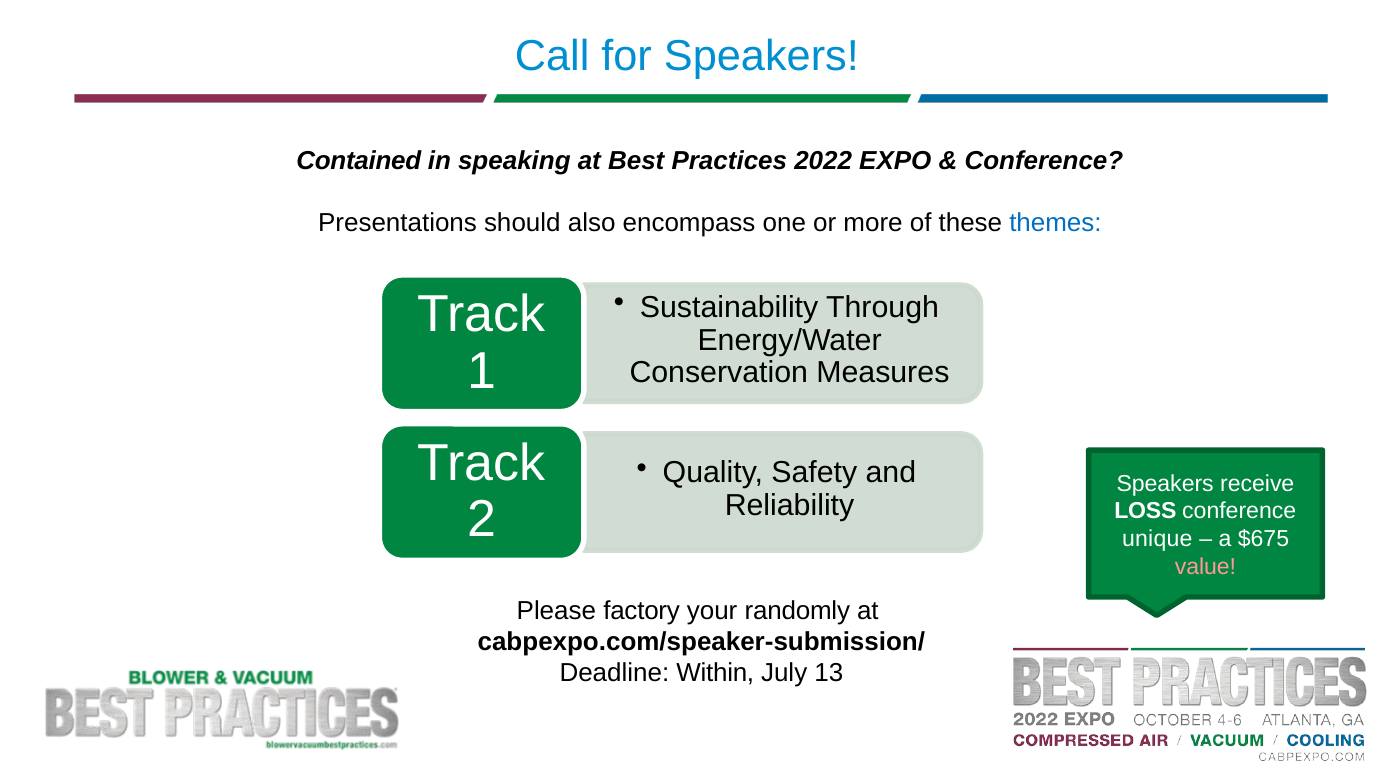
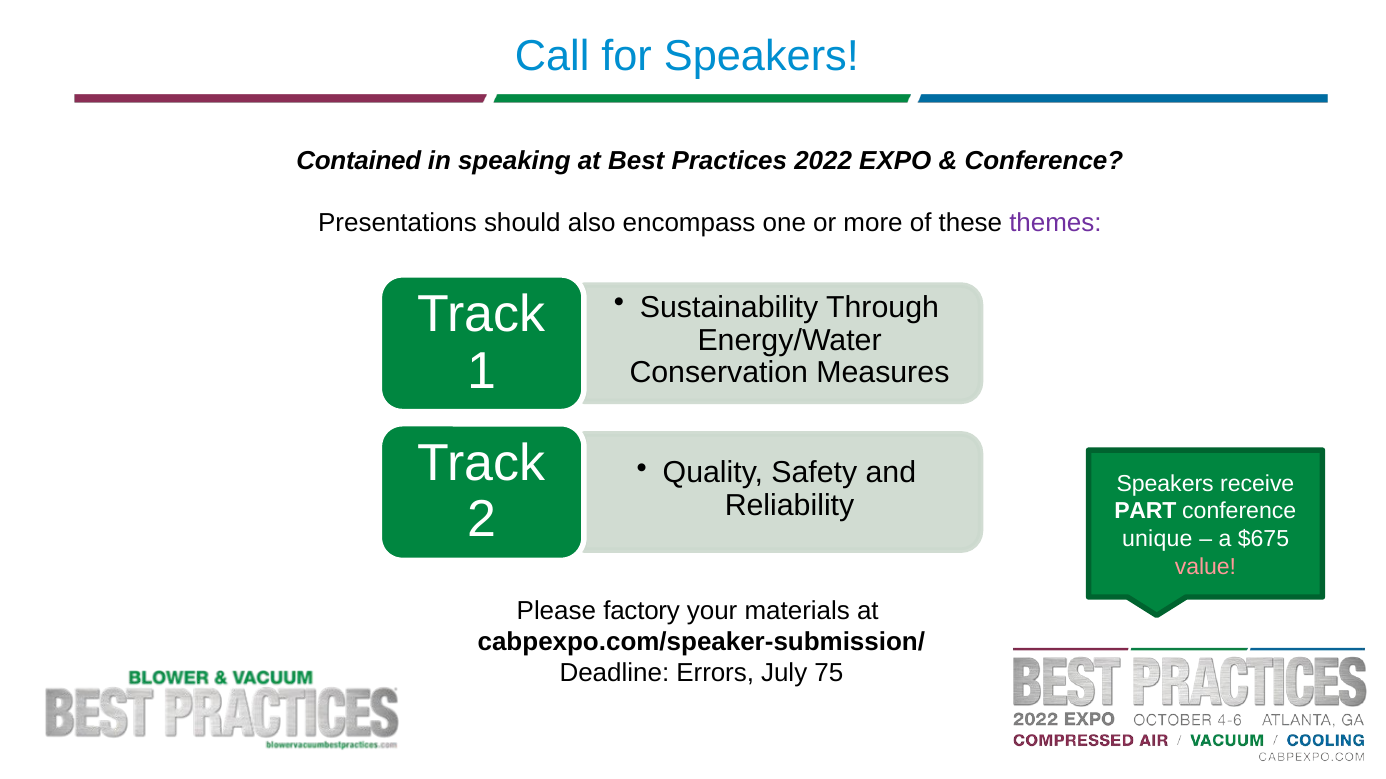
themes colour: blue -> purple (1055, 223)
LOSS: LOSS -> PART (1145, 512)
randomly: randomly -> materials (797, 611)
Within: Within -> Errors (715, 673)
13: 13 -> 75 (829, 673)
